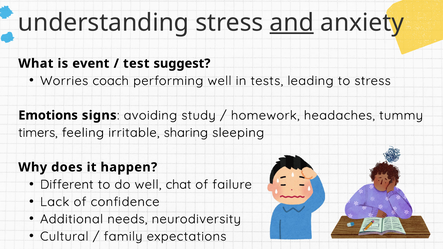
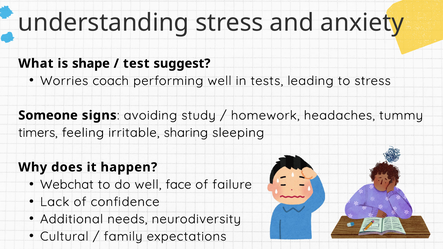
and underline: present -> none (292, 23)
event: event -> shape (91, 64)
Emotions: Emotions -> Someone (48, 115)
Different: Different -> Webchat (67, 185)
chat: chat -> face (178, 185)
